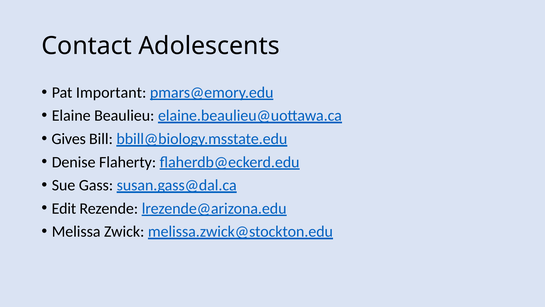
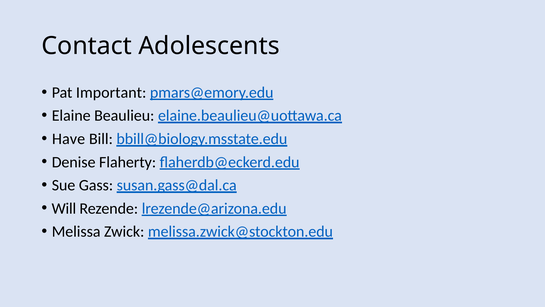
Gives: Gives -> Have (69, 139)
Edit: Edit -> Will (64, 208)
